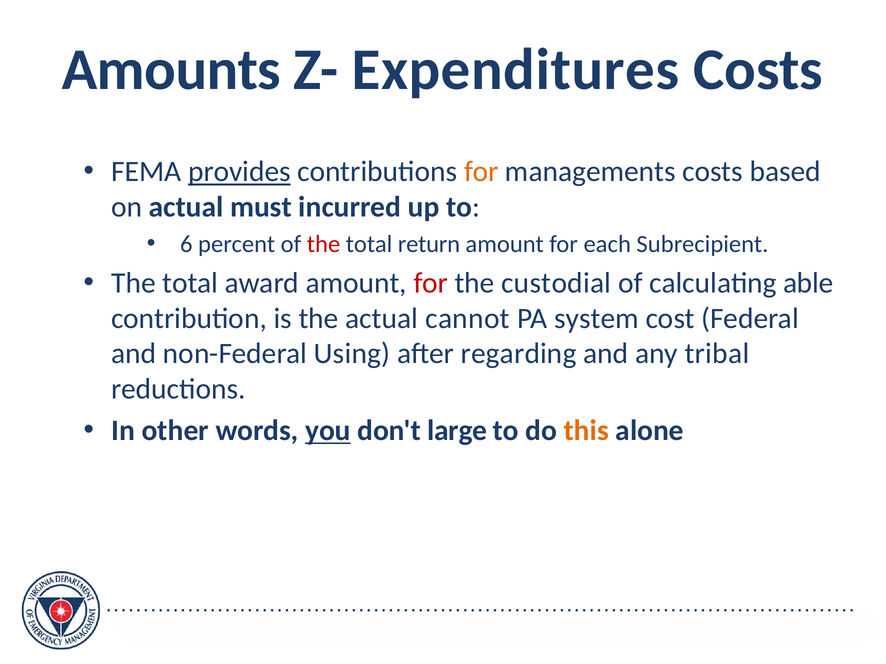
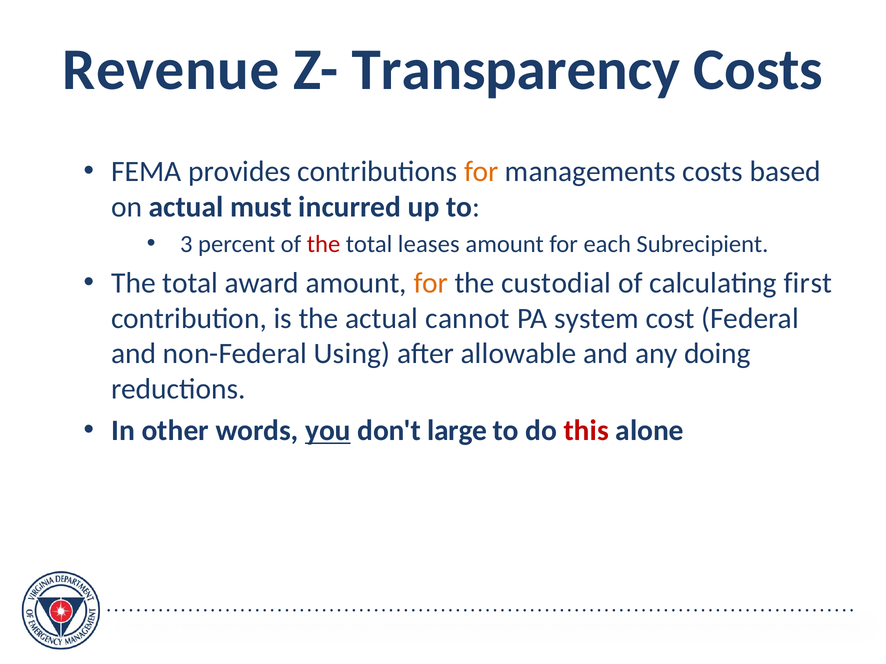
Amounts: Amounts -> Revenue (171, 70)
Expenditures: Expenditures -> Transparency (516, 70)
provides underline: present -> none (239, 172)
6: 6 -> 3 (186, 244)
return: return -> leases (429, 244)
for colour: red -> orange (431, 283)
able: able -> first (808, 283)
regarding: regarding -> allowable (519, 354)
tribal: tribal -> doing (717, 354)
this colour: orange -> red (586, 431)
